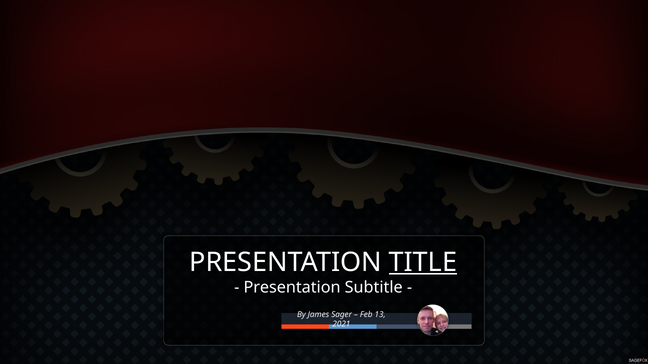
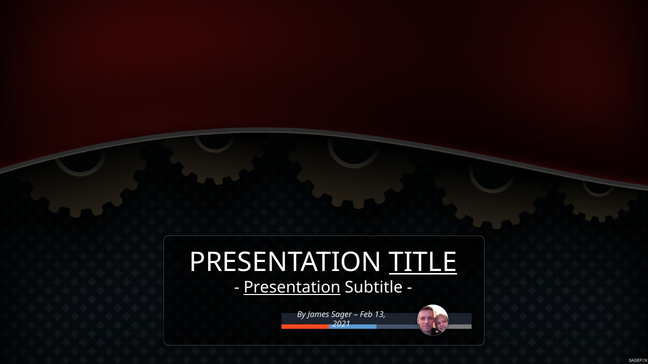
Presentation underline: none -> present (292, 288)
